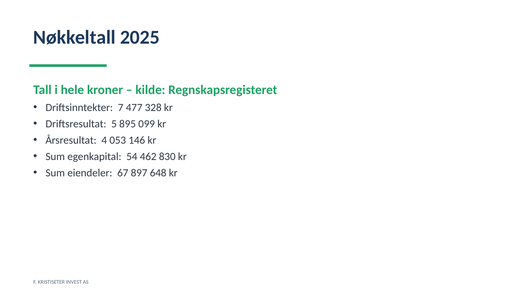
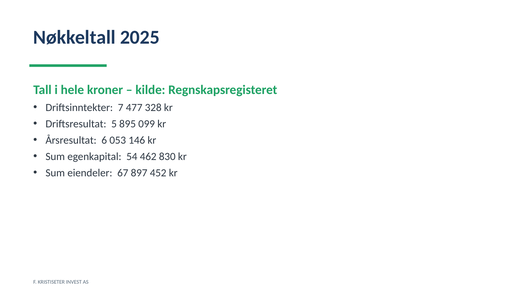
4: 4 -> 6 (104, 140)
648: 648 -> 452 (158, 173)
